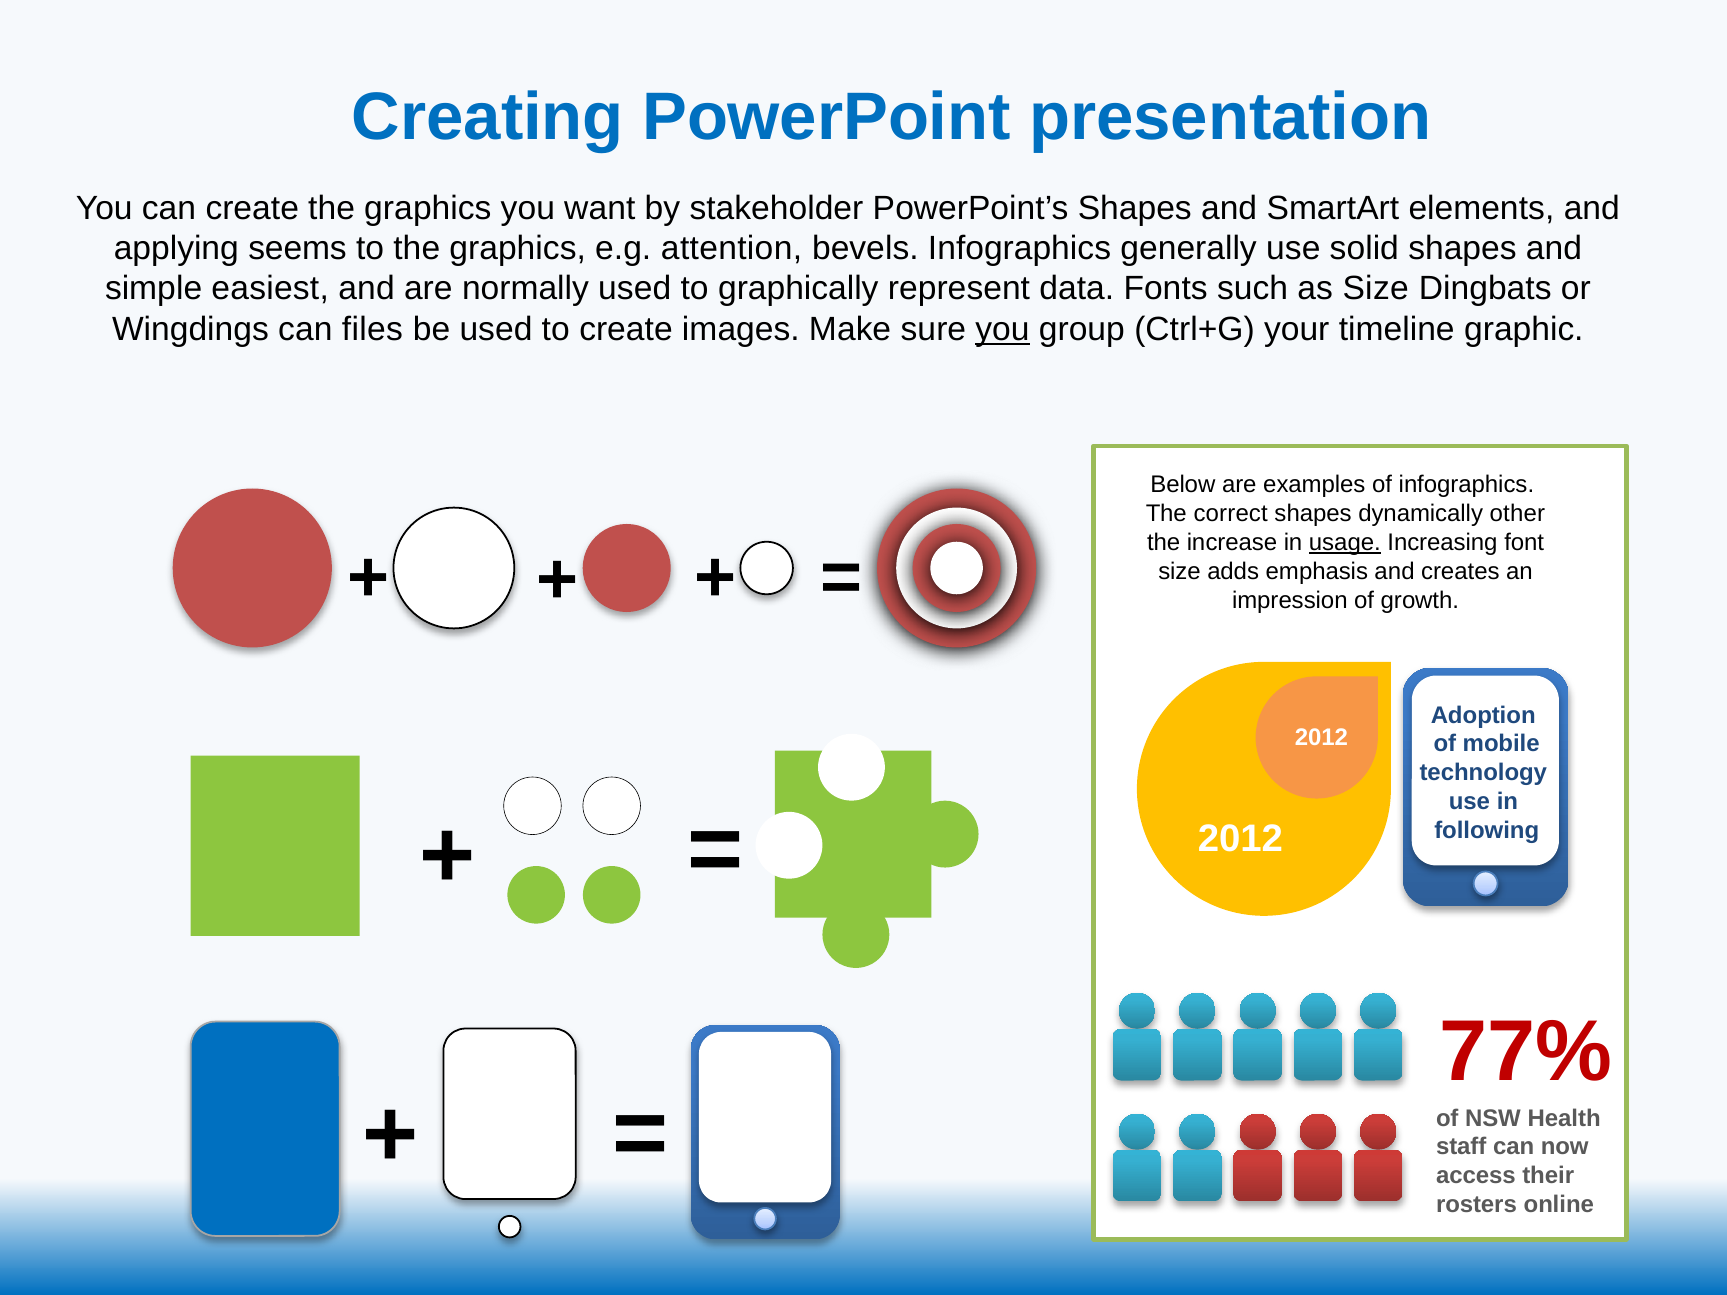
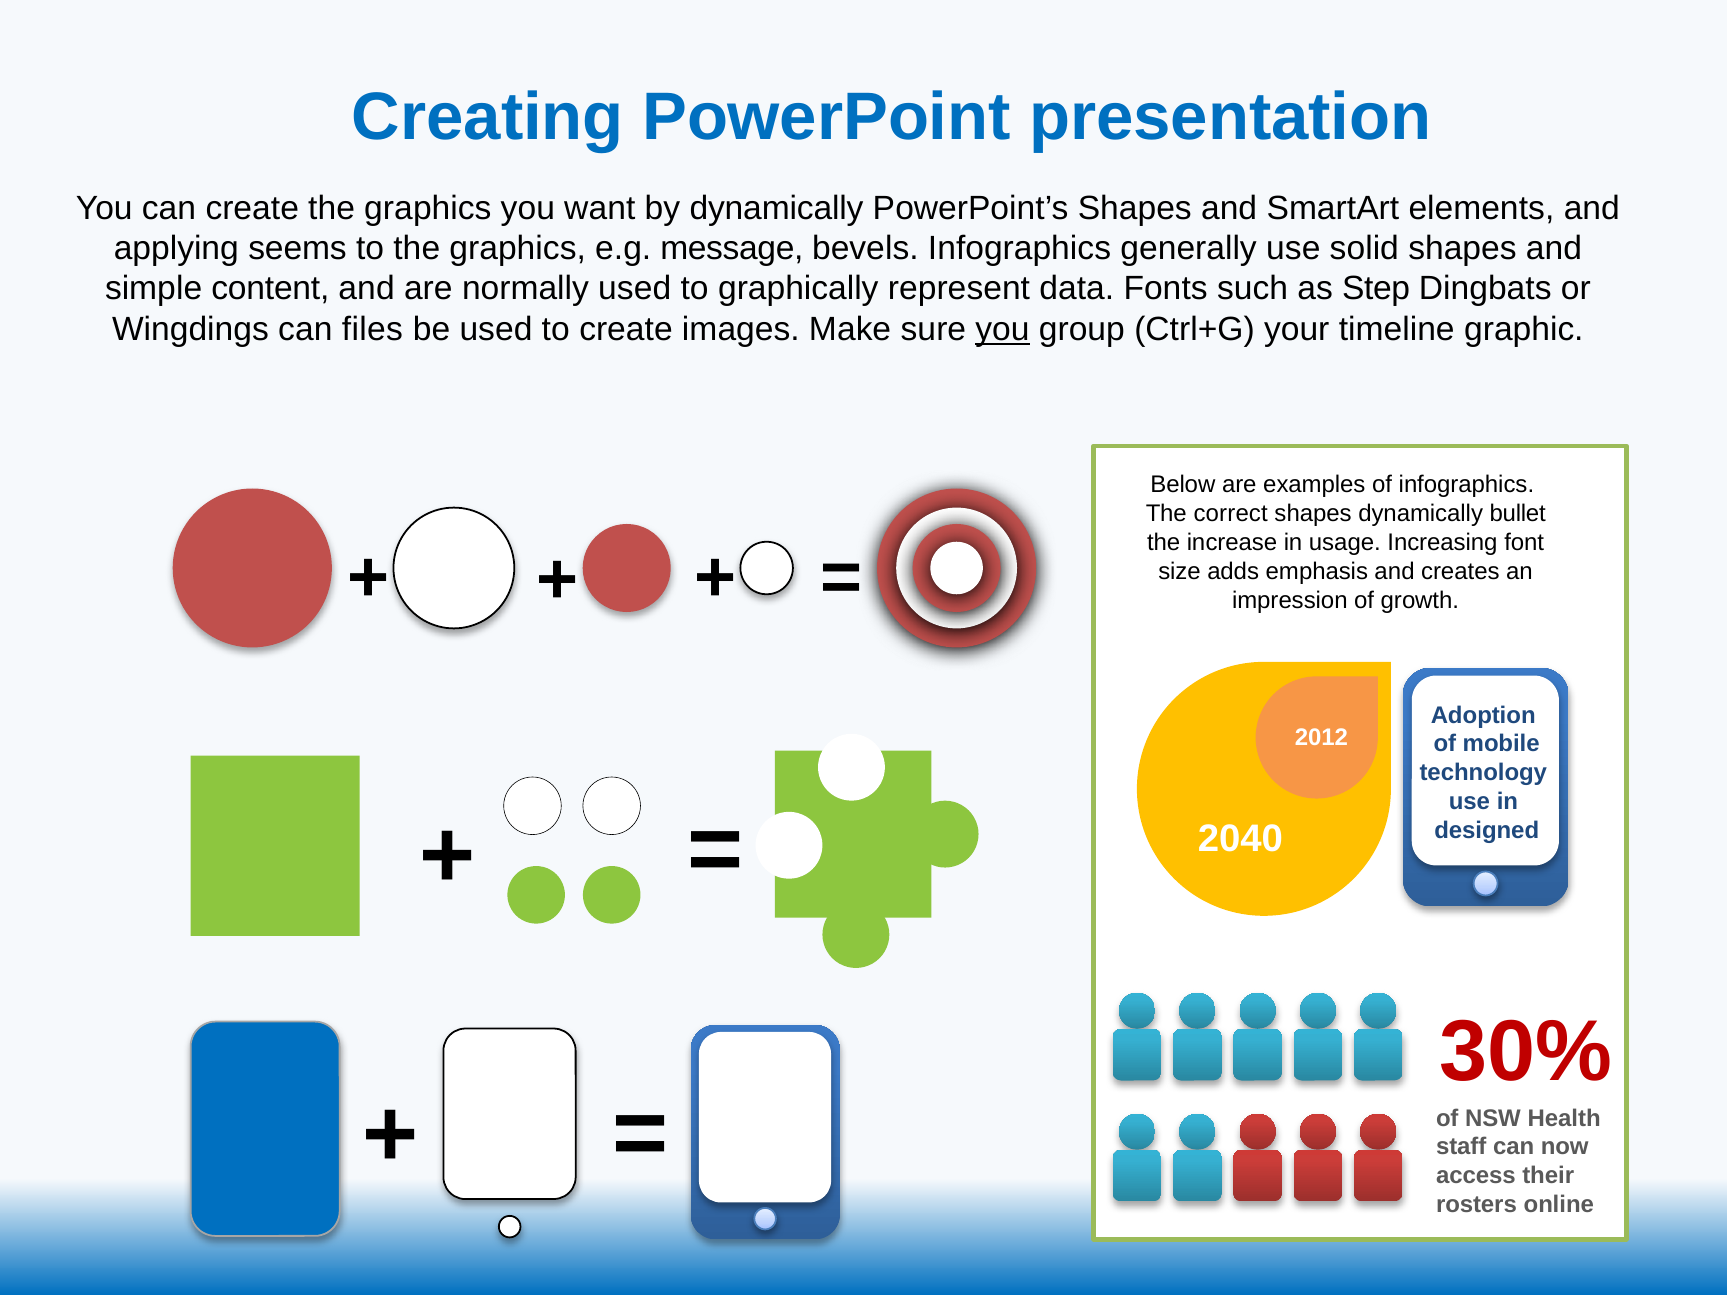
by stakeholder: stakeholder -> dynamically (777, 208)
attention: attention -> message (732, 249)
easiest: easiest -> content (270, 289)
as Size: Size -> Step (1376, 289)
other: other -> bullet (1518, 514)
usage underline: present -> none (1345, 543)
following: following -> designed (1487, 831)
2012: 2012 -> 2040 (1240, 839)
77%: 77% -> 30% (1526, 1052)
